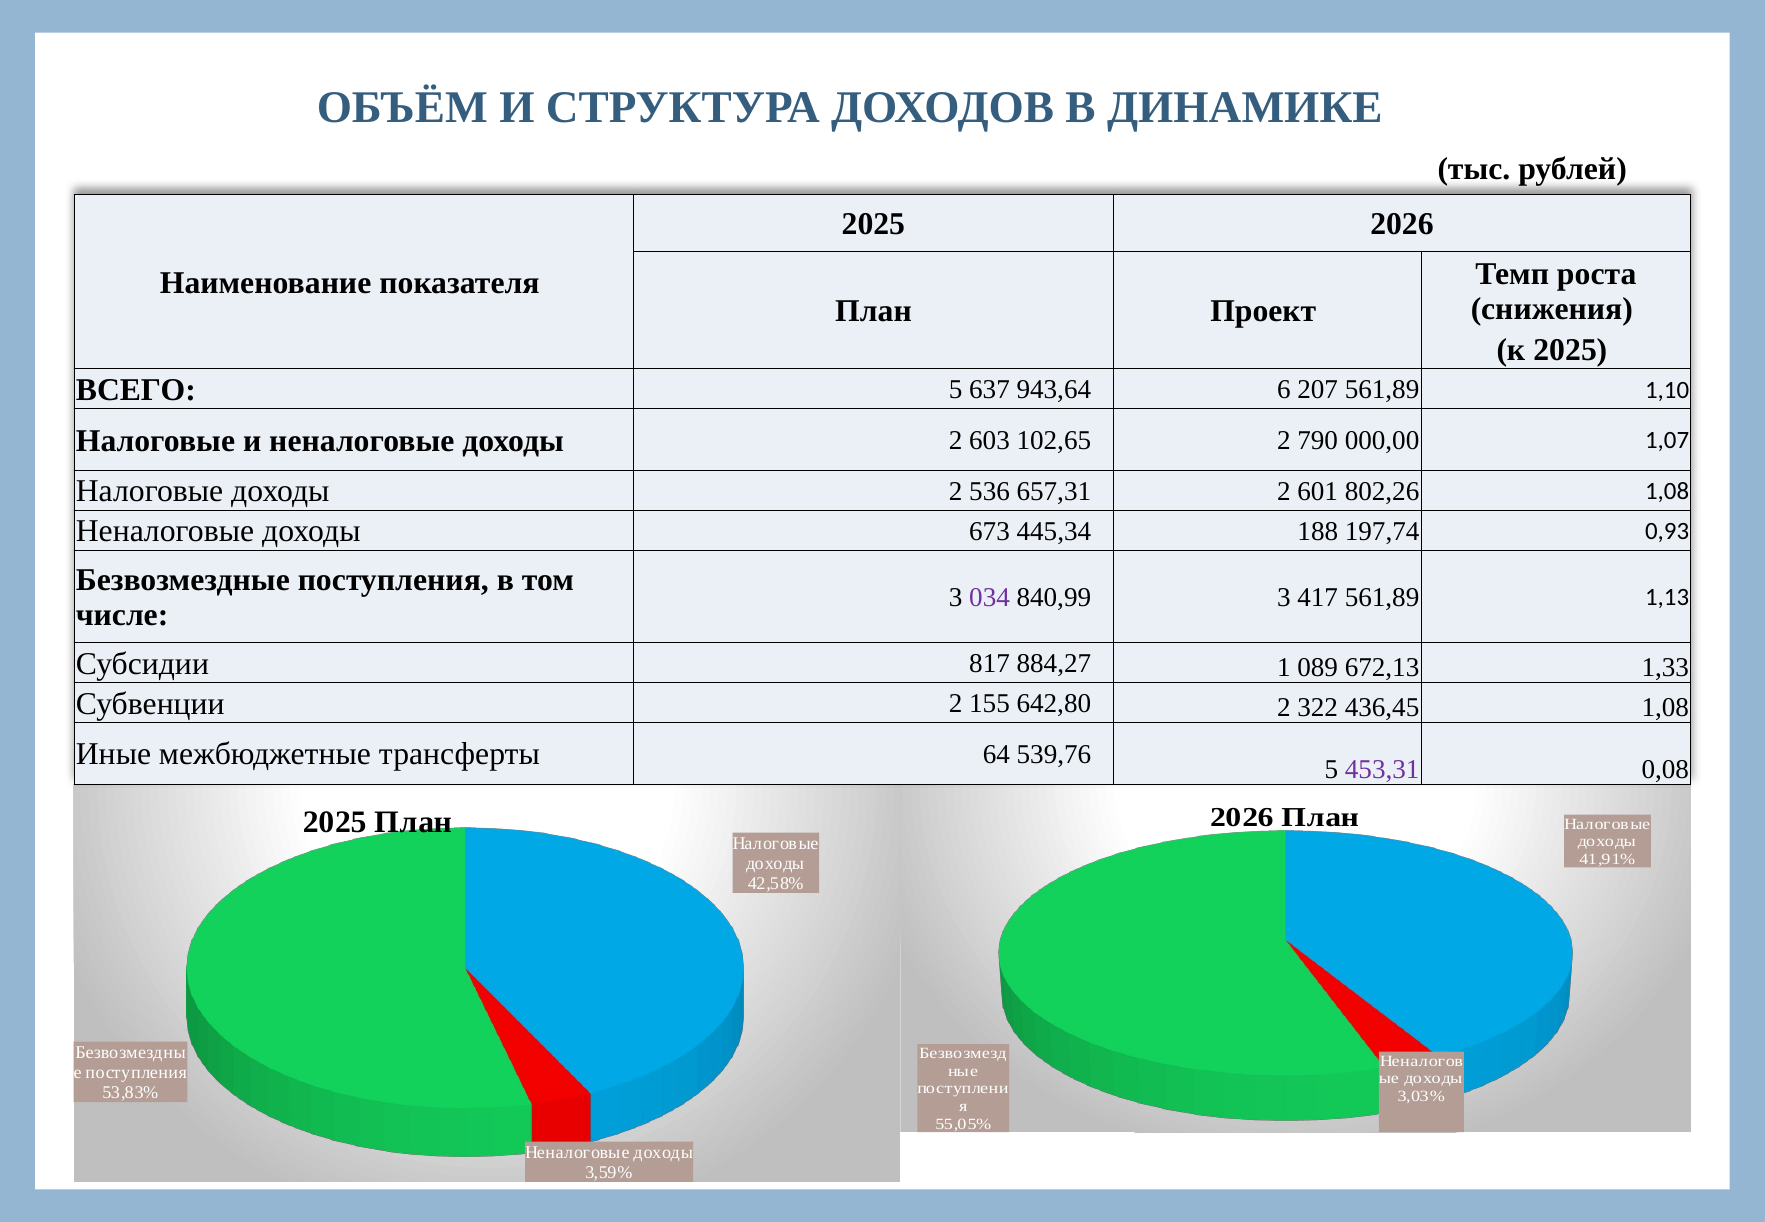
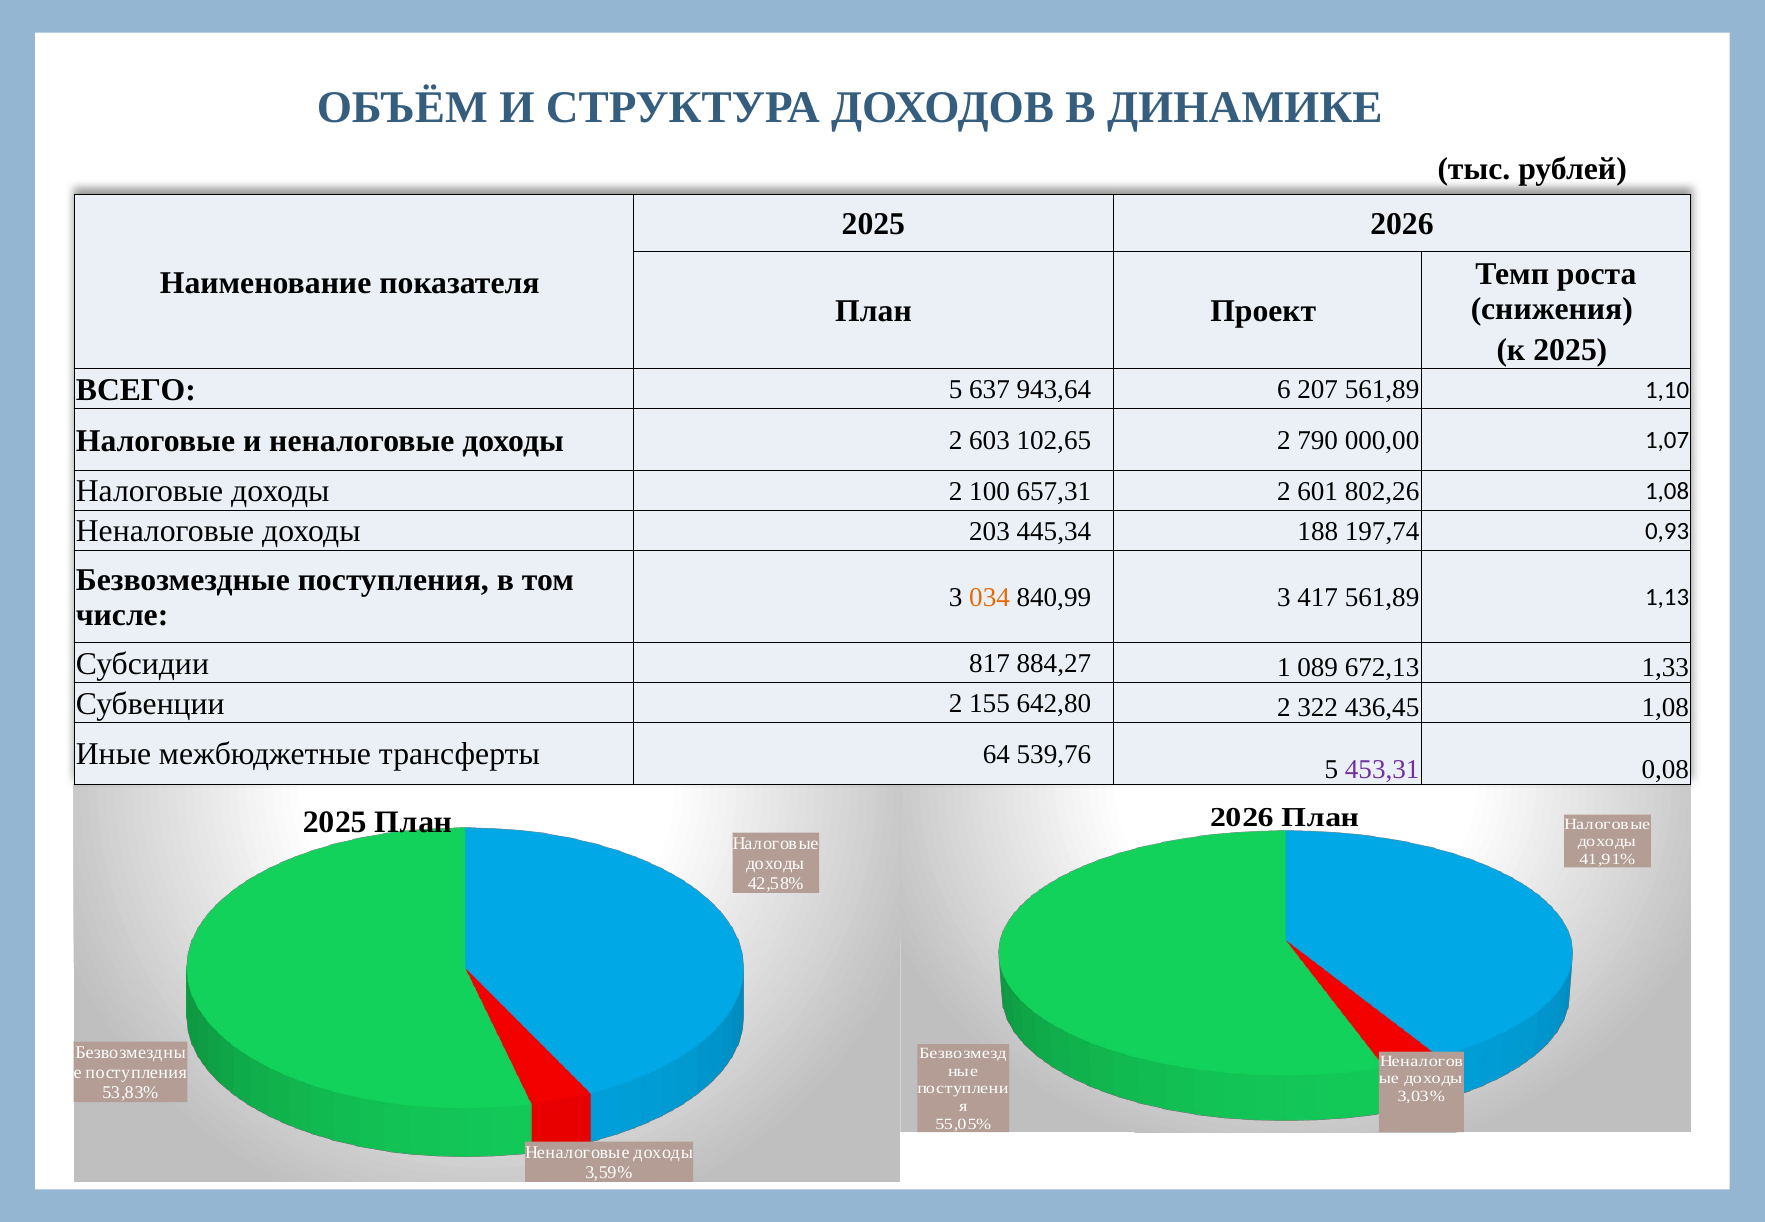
536: 536 -> 100 (990, 491)
673: 673 -> 203 (990, 531)
034 colour: purple -> orange (990, 597)
